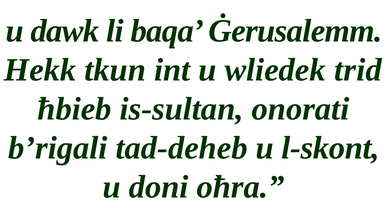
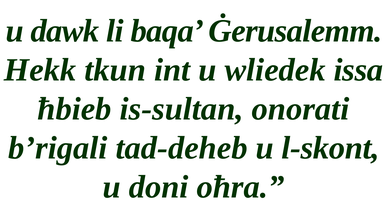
trid: trid -> issa (358, 70)
